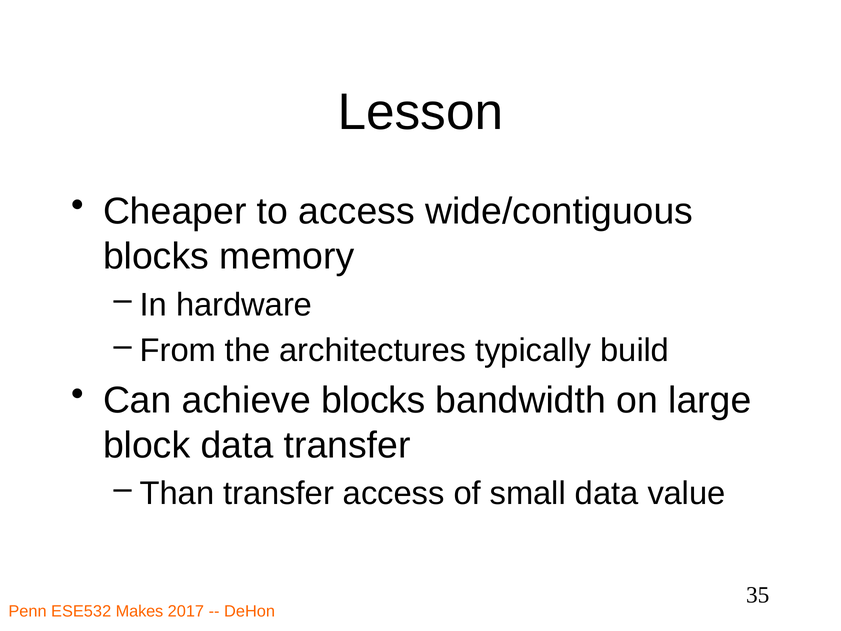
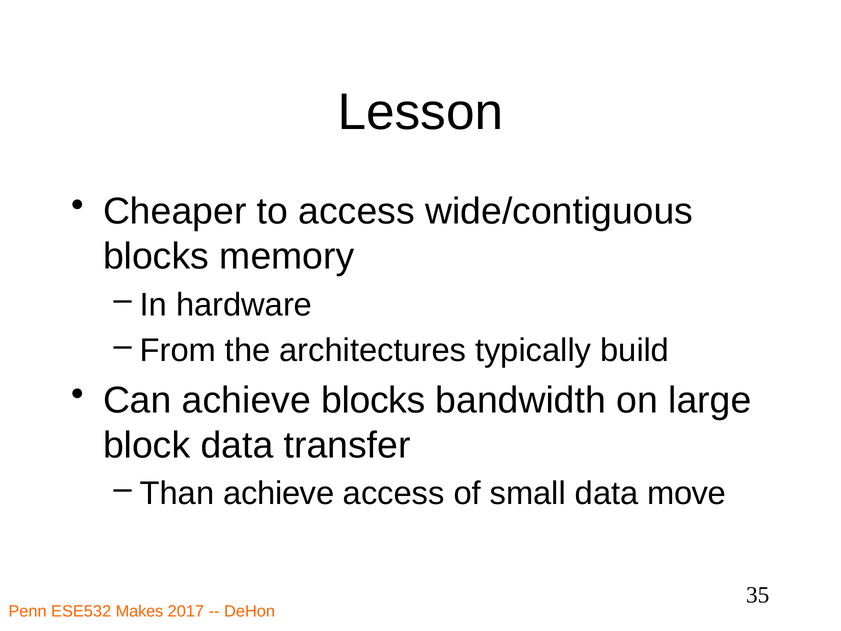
Than transfer: transfer -> achieve (279, 493)
value: value -> move (687, 493)
